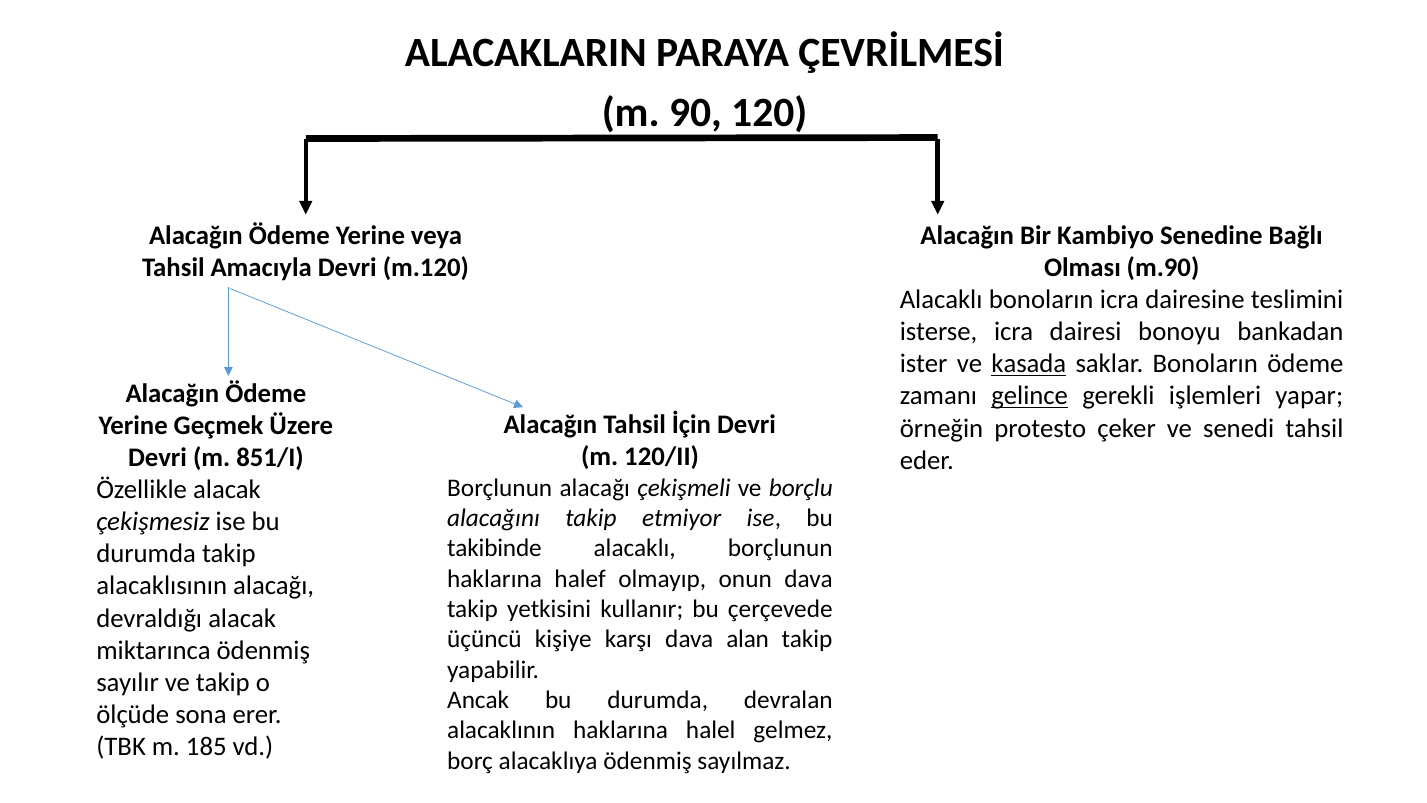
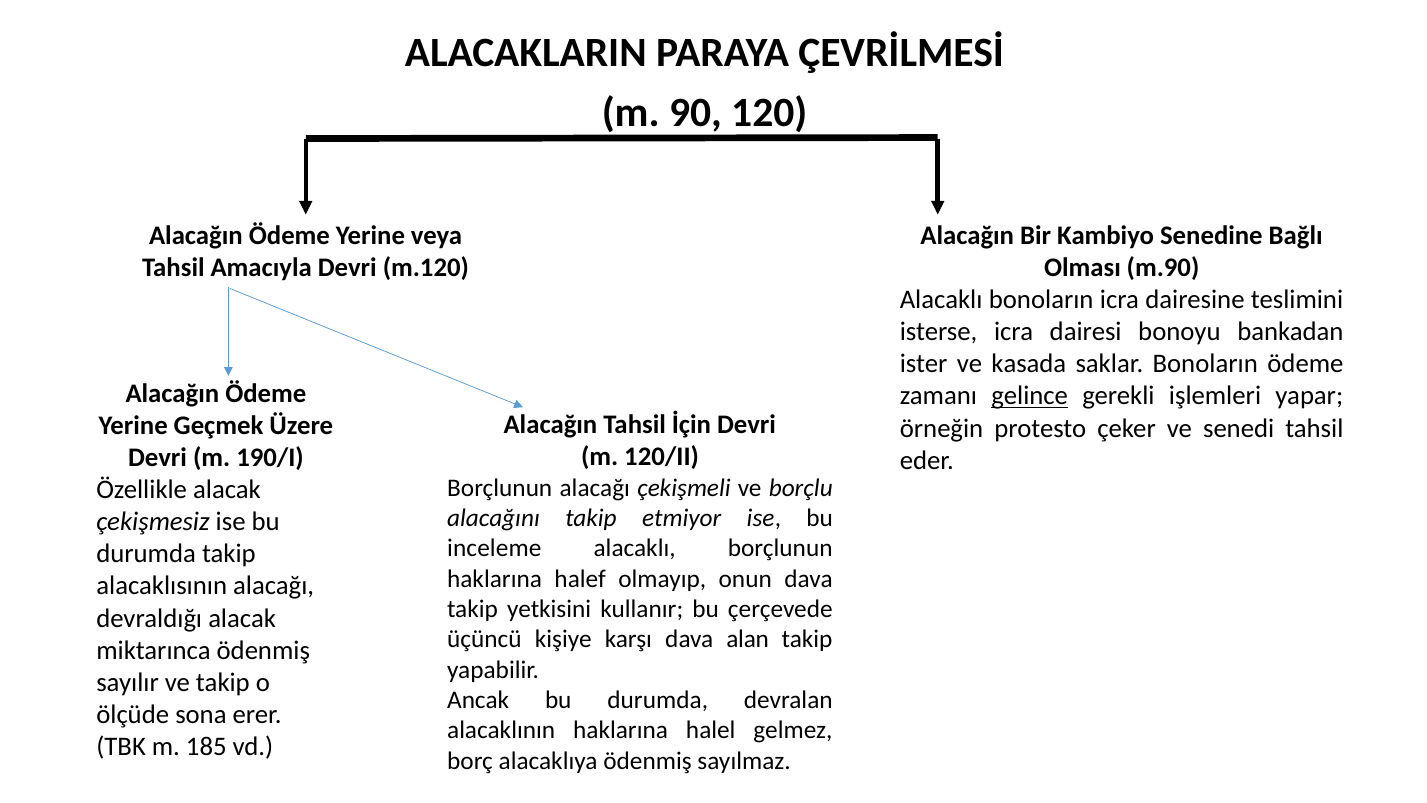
kasada underline: present -> none (1029, 364)
851/I: 851/I -> 190/I (270, 457)
takibinde: takibinde -> inceleme (494, 548)
